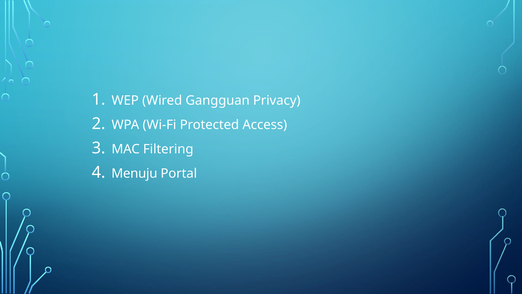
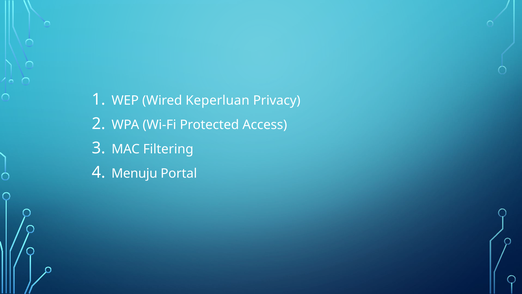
Gangguan: Gangguan -> Keperluan (218, 100)
